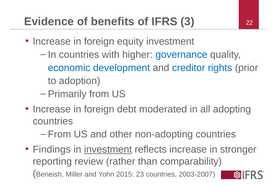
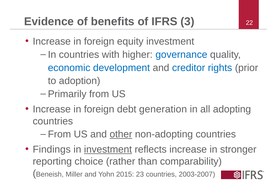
moderated: moderated -> generation (163, 109)
other underline: none -> present (121, 134)
review: review -> choice (89, 161)
